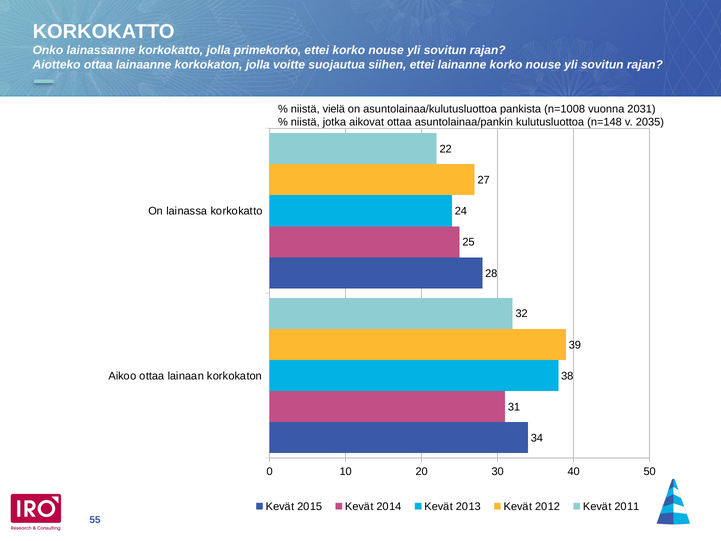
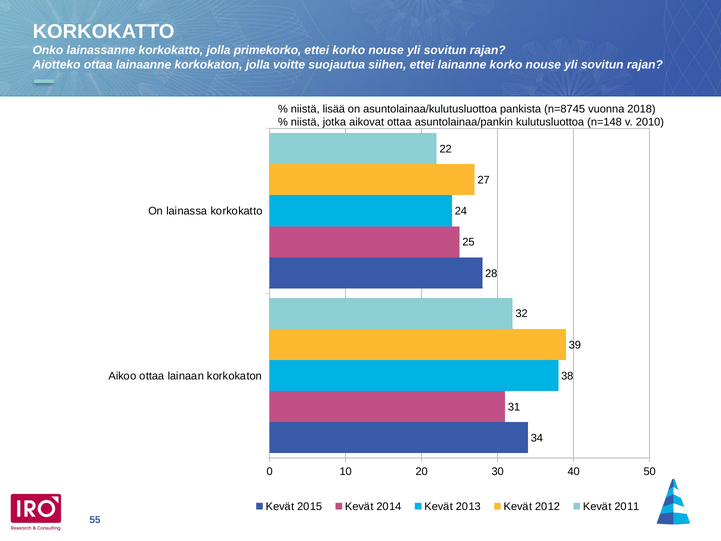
vielä: vielä -> lisää (334, 109)
n=1008: n=1008 -> n=8745 (565, 109)
2031: 2031 -> 2018 (642, 109)
2035: 2035 -> 2010 (650, 122)
